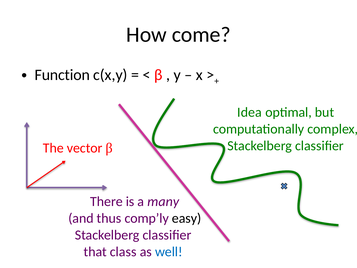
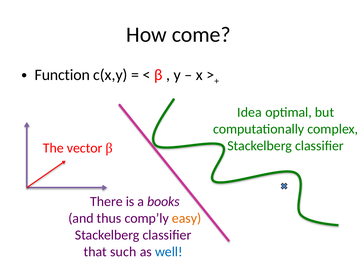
many: many -> books (163, 201)
easy colour: black -> orange (187, 218)
class: class -> such (123, 251)
